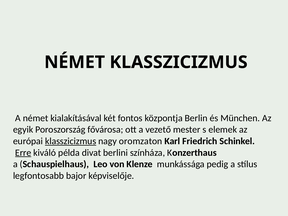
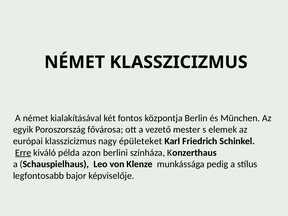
klasszicizmus underline: present -> none (71, 141)
oromzaton: oromzaton -> épületeket (141, 141)
divat: divat -> azon (91, 153)
